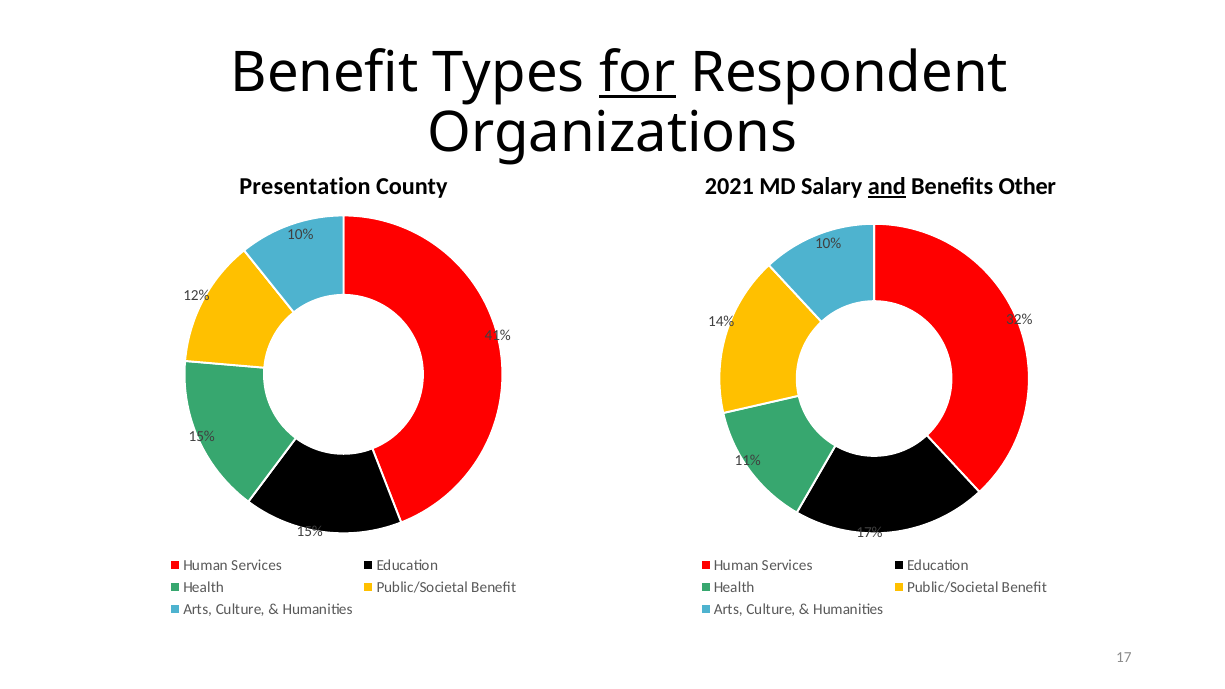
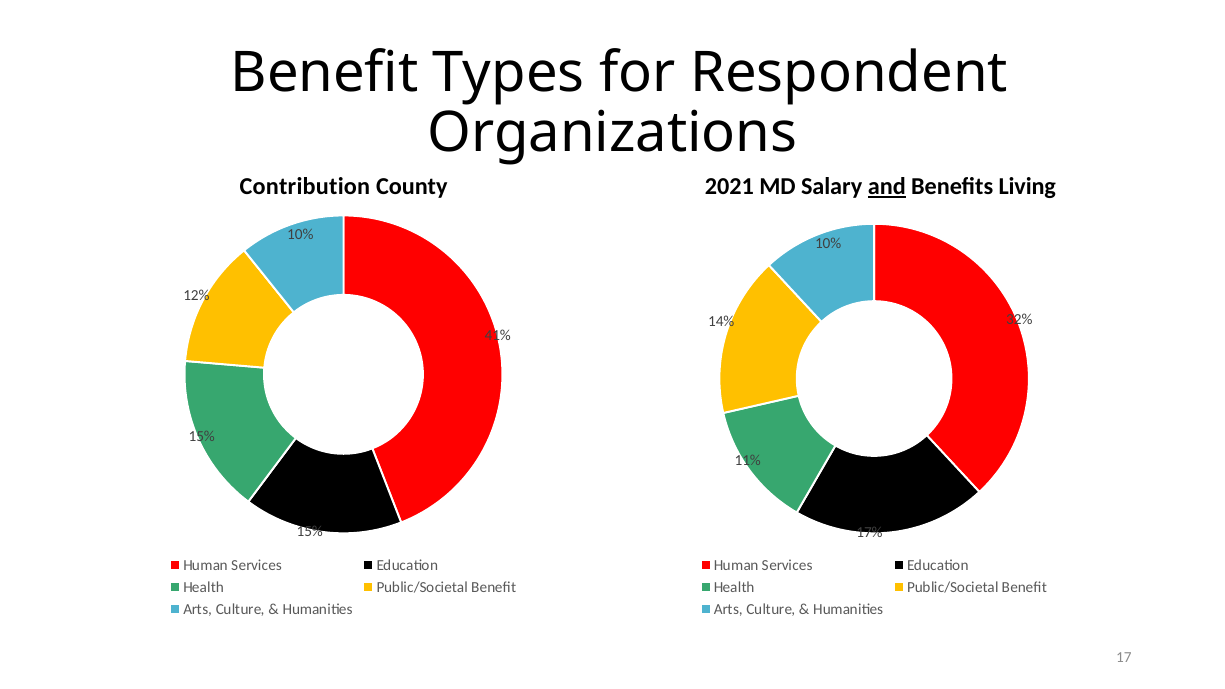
for underline: present -> none (637, 73)
Presentation: Presentation -> Contribution (305, 186)
Other: Other -> Living (1027, 186)
